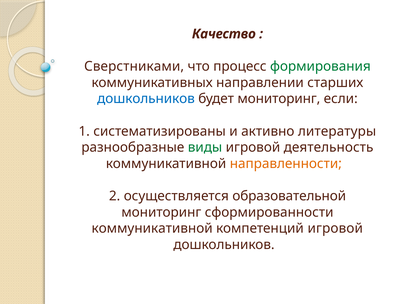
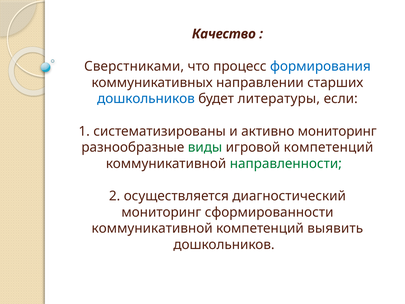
формирования colour: green -> blue (320, 66)
будет мониторинг: мониторинг -> литературы (279, 99)
активно литературы: литературы -> мониторинг (337, 131)
игровой деятельность: деятельность -> компетенций (329, 147)
направленности colour: orange -> green (286, 164)
образовательной: образовательной -> диагностический (289, 196)
компетенций игровой: игровой -> выявить (335, 228)
